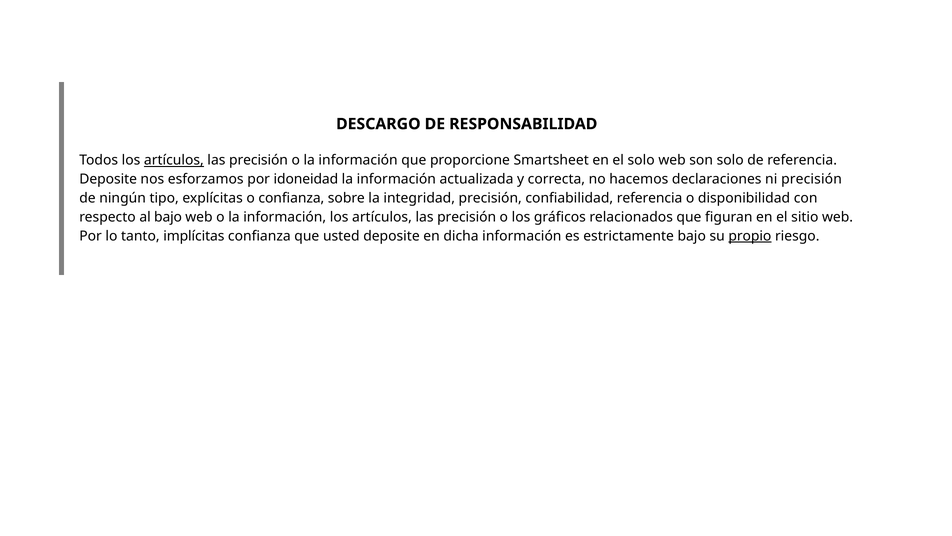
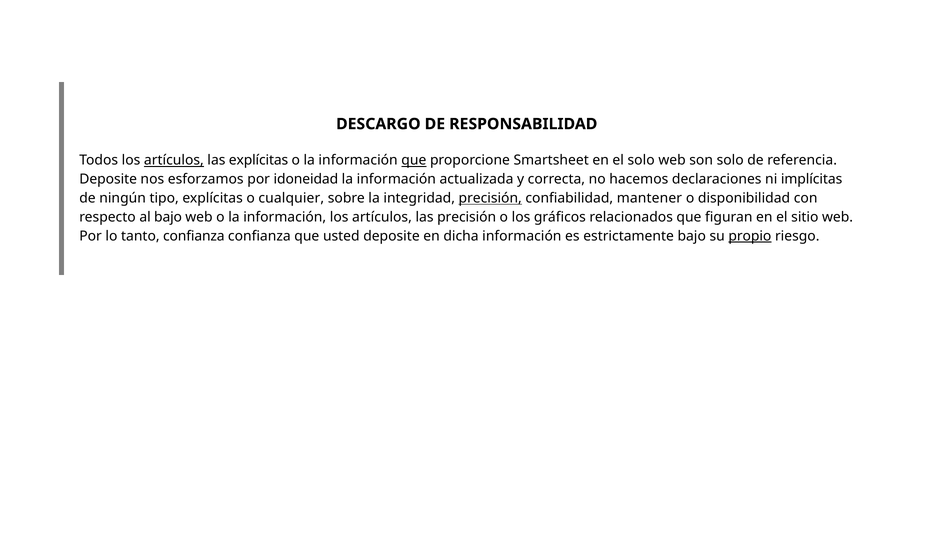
precisión: precisión -> explícitas (259, 160)
que underline: none -> present (414, 160)
ni precisión: precisión -> implícitas (812, 179)
o confianza: confianza -> cualquier (291, 198)
precisión underline: none -> present (490, 198)
confiabilidad referencia: referencia -> mantener (649, 198)
tanto implícitas: implícitas -> confianza (194, 236)
